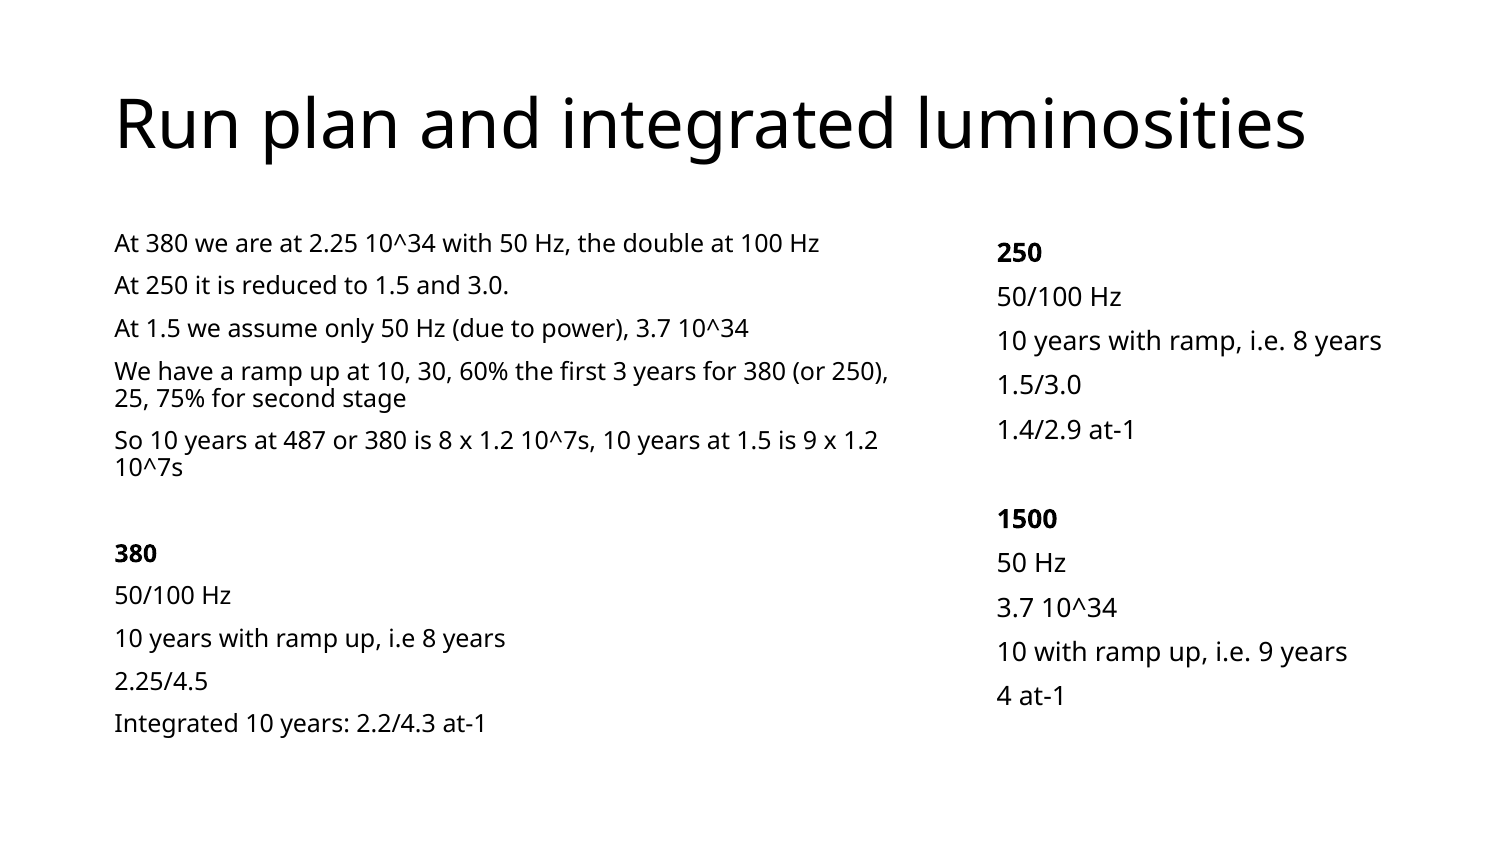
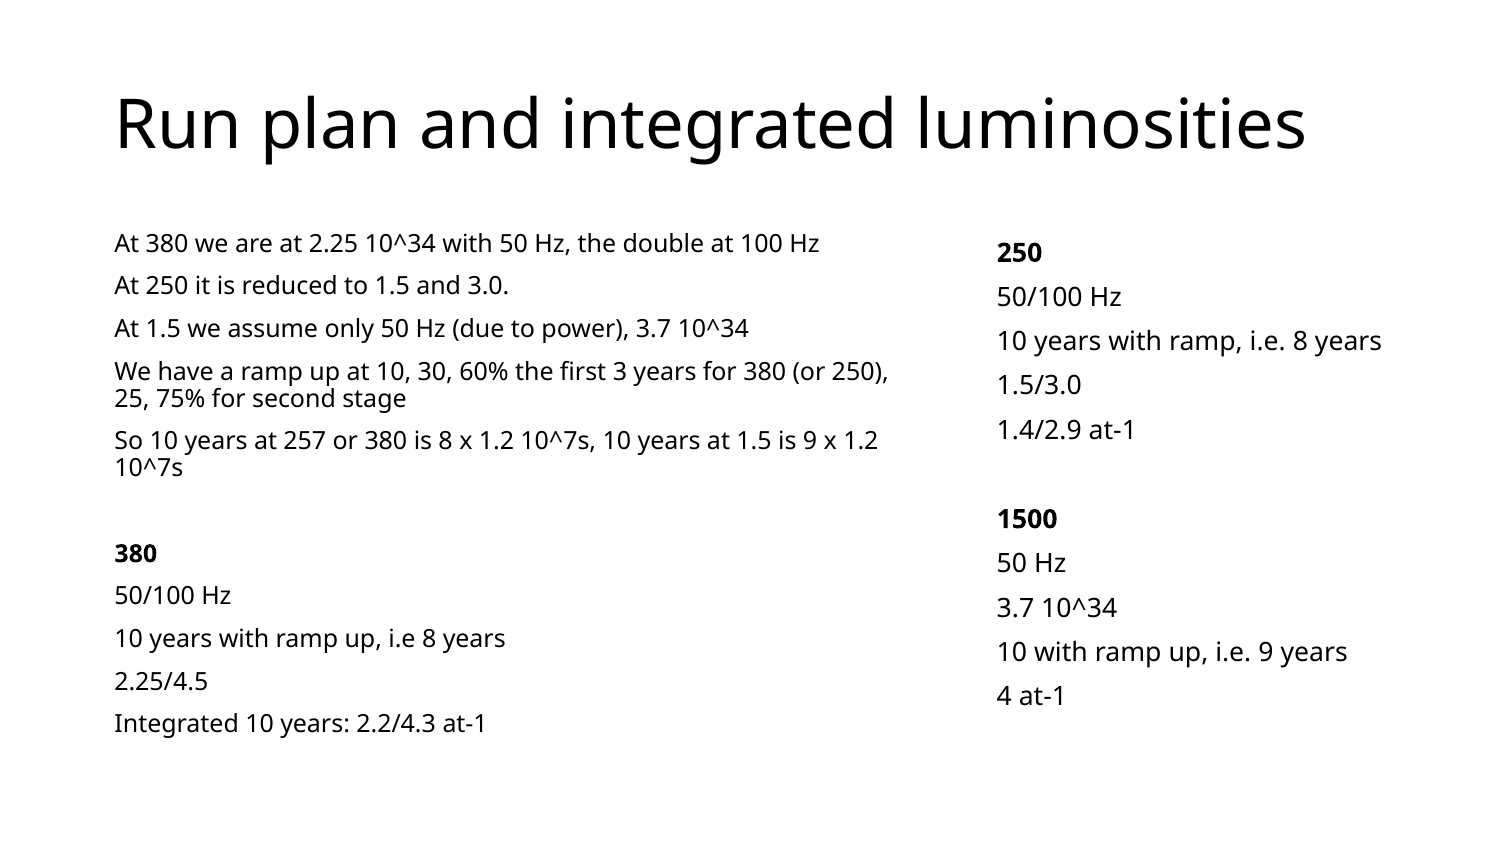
487: 487 -> 257 (305, 441)
